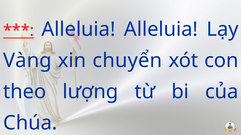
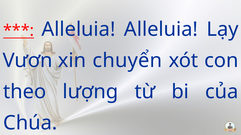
Vàng: Vàng -> Vươn (28, 61)
